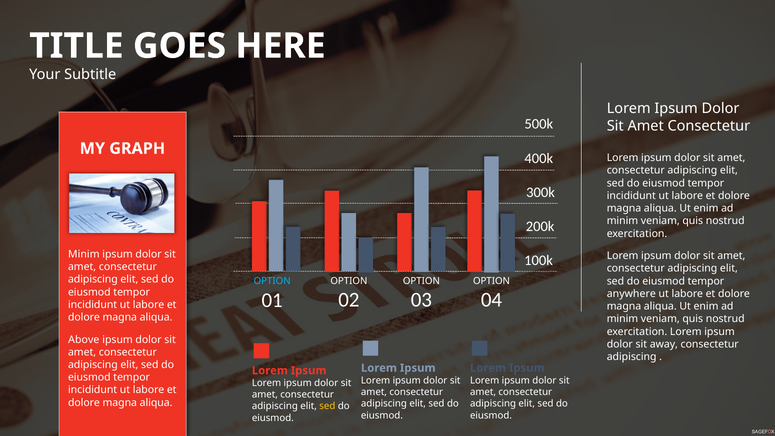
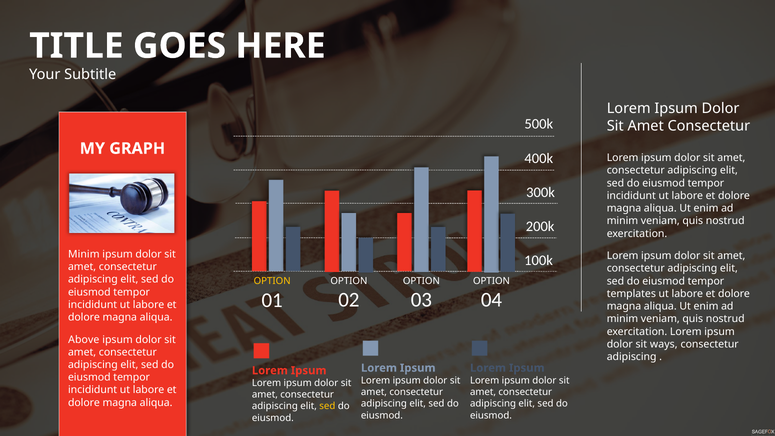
OPTION colour: light blue -> yellow (272, 281)
anywhere: anywhere -> templates (631, 294)
away: away -> ways (664, 344)
